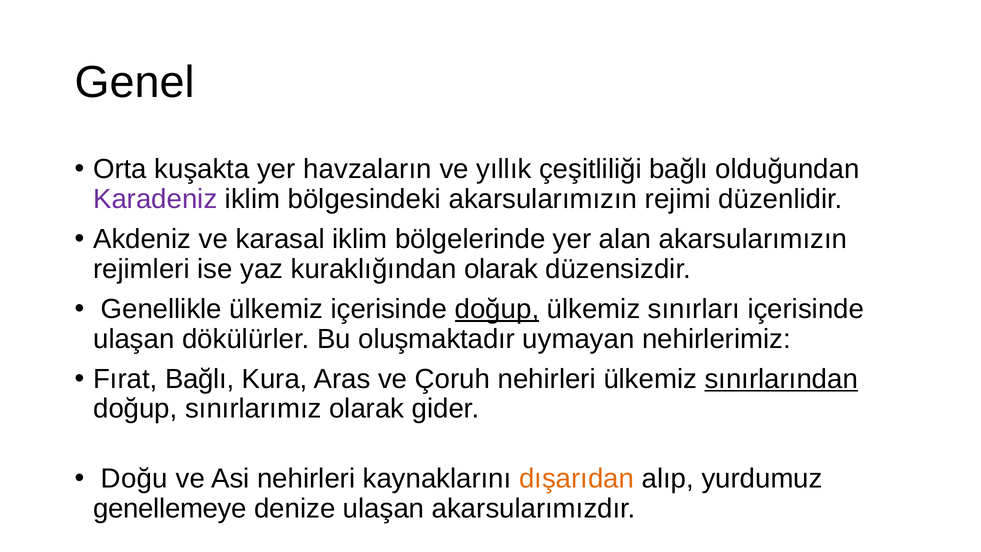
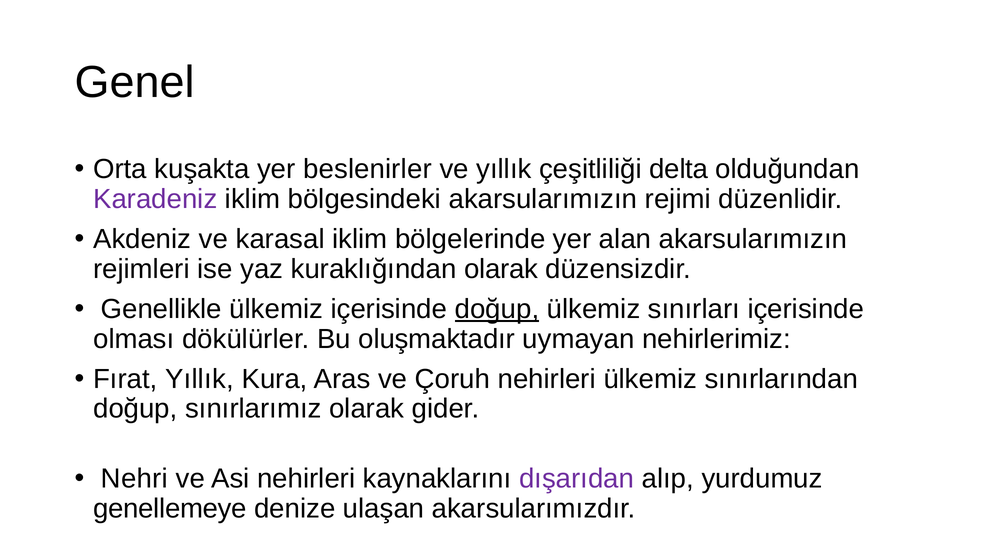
havzaların: havzaların -> beslenirler (367, 169)
çeşitliliği bağlı: bağlı -> delta (679, 169)
ulaşan: ulaşan -> olması (134, 339)
Fırat Bağlı: Bağlı -> Yıllık (199, 379)
sınırlarından underline: present -> none (781, 379)
Doğu: Doğu -> Nehri (134, 479)
dışarıdan colour: orange -> purple (577, 479)
